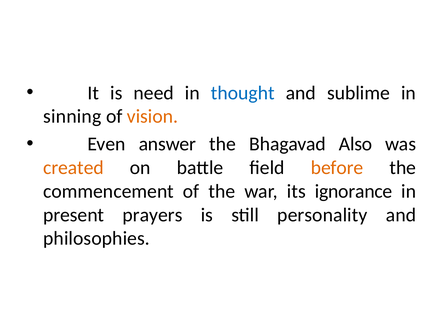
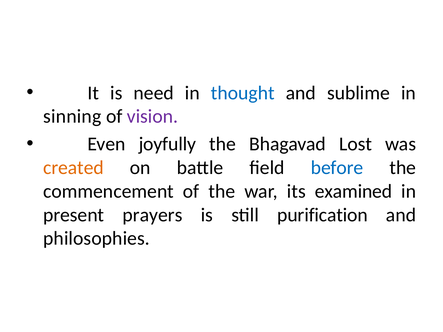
vision colour: orange -> purple (153, 117)
answer: answer -> joyfully (167, 144)
Also: Also -> Lost (356, 144)
before colour: orange -> blue (337, 168)
ignorance: ignorance -> examined (354, 191)
personality: personality -> purification (322, 215)
